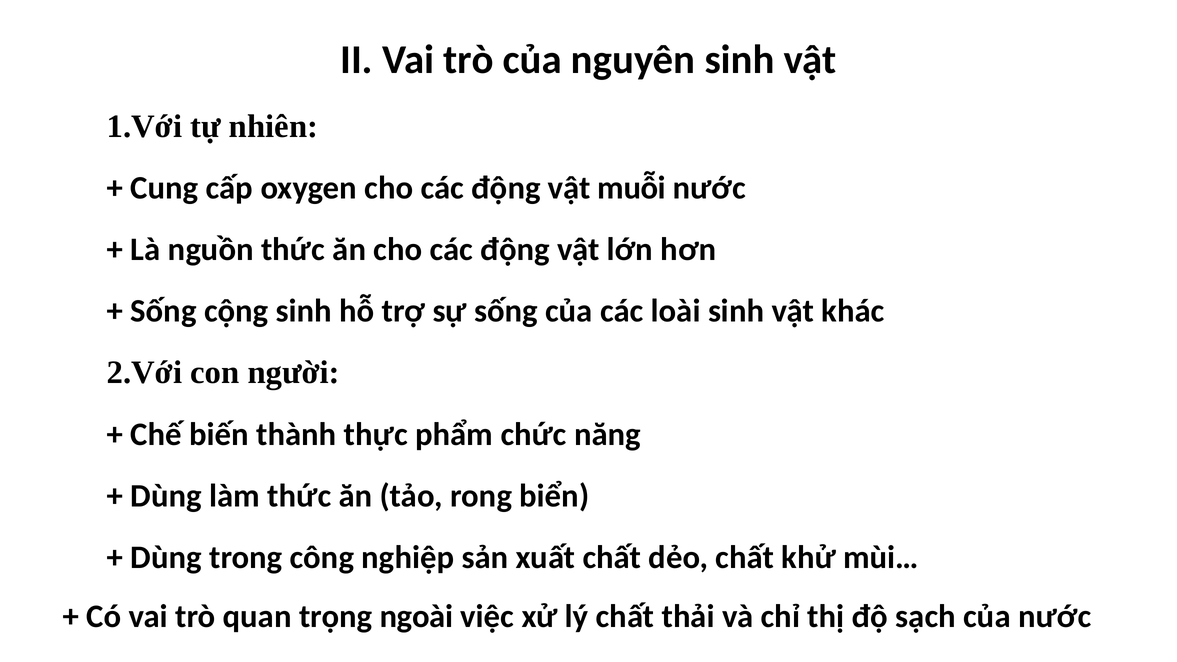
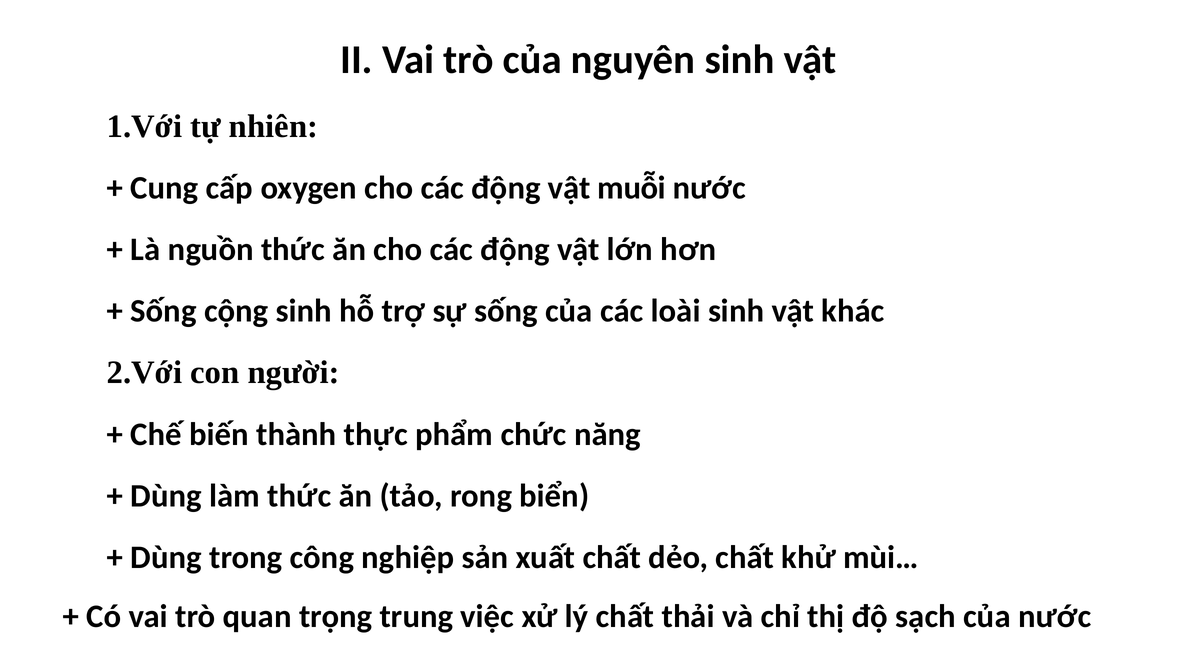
ngoài: ngoài -> trung (416, 616)
